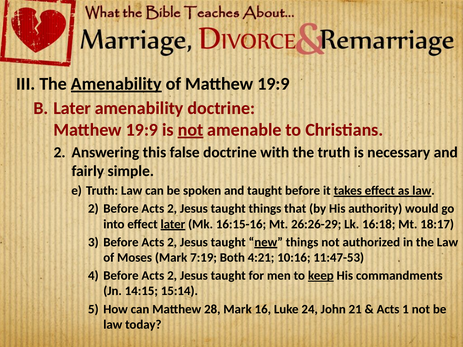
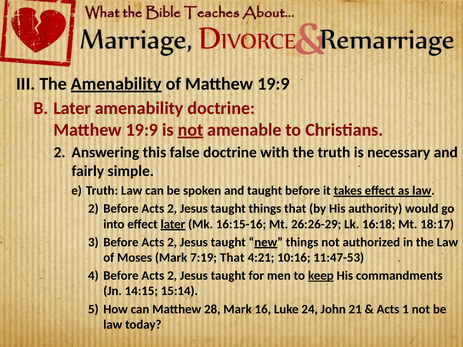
7:19 Both: Both -> That (232, 258)
